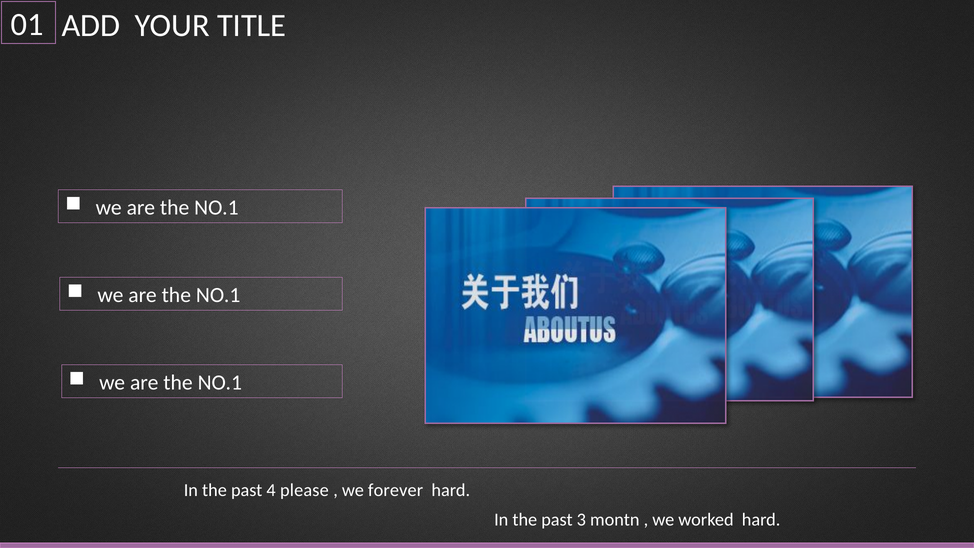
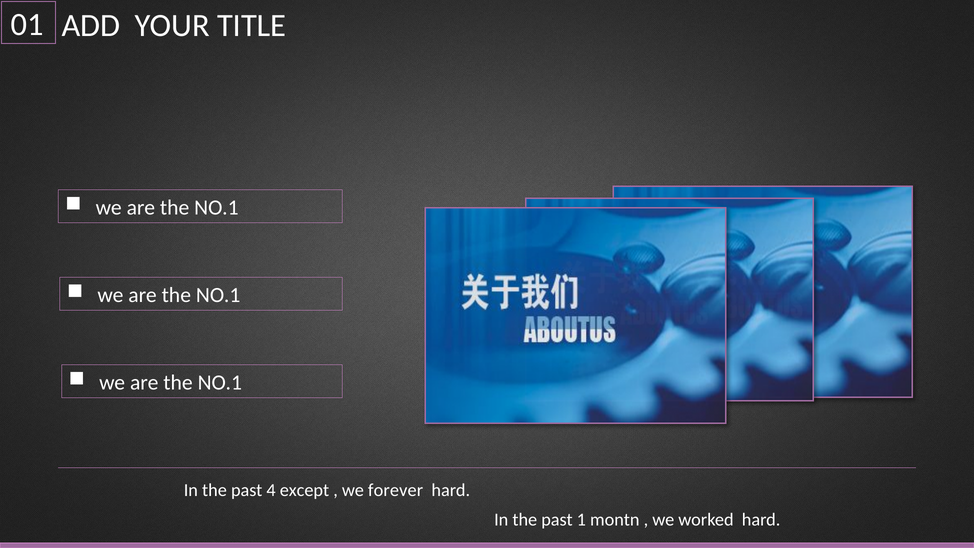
please: please -> except (304, 490)
3: 3 -> 1 (581, 519)
